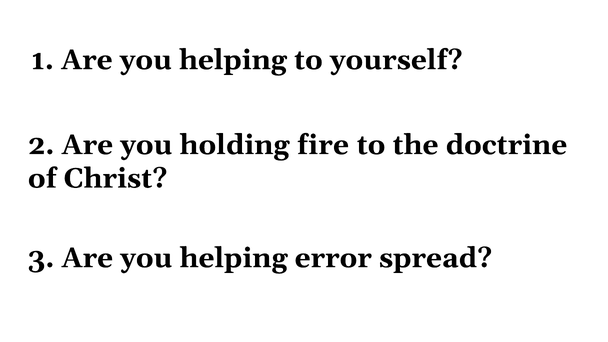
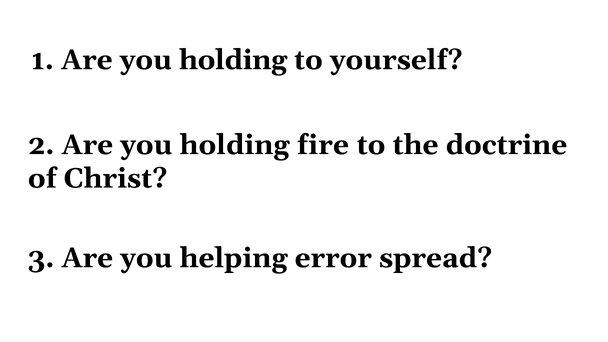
1 Are you helping: helping -> holding (233, 60)
